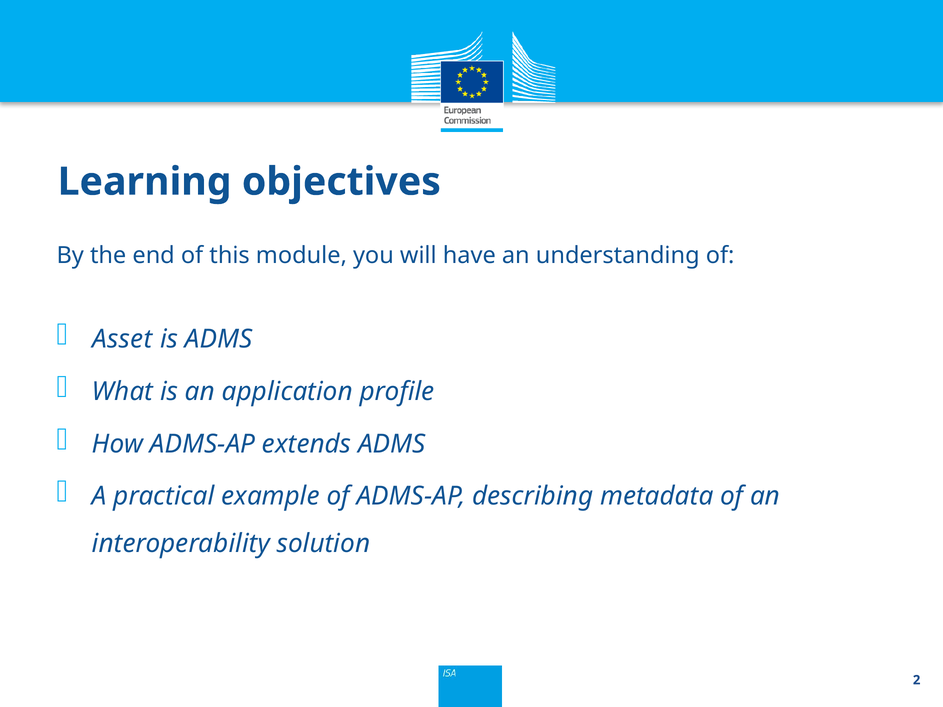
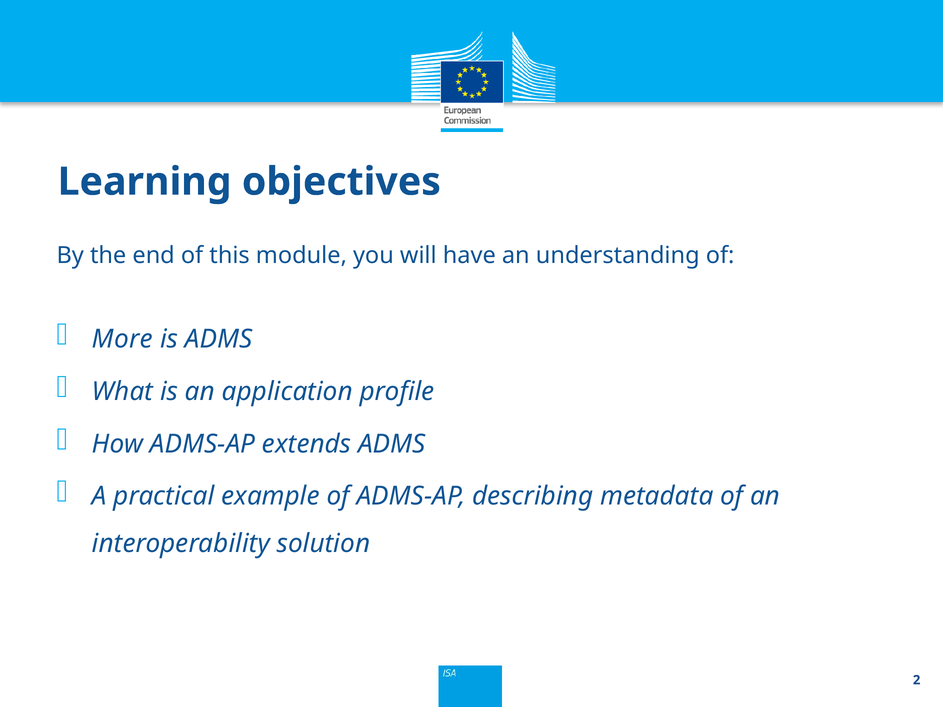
Asset: Asset -> More (122, 339)
